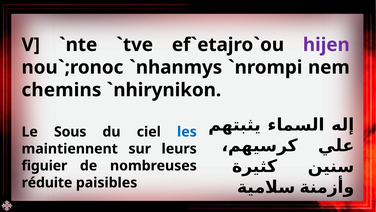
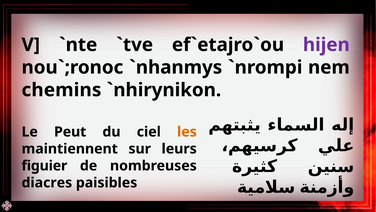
Sous: Sous -> Peut (70, 132)
les colour: blue -> orange (187, 132)
réduite: réduite -> diacres (47, 182)
